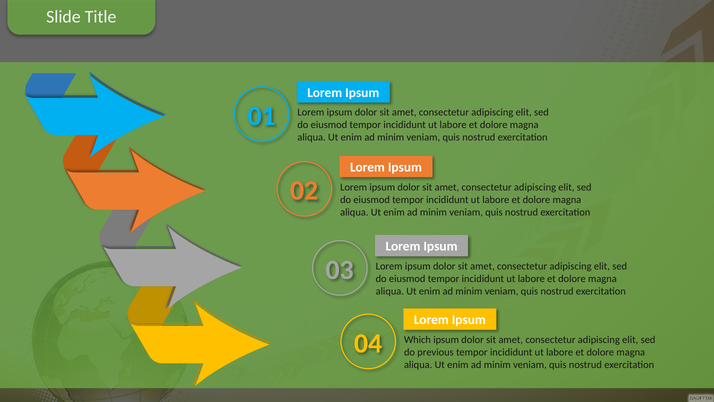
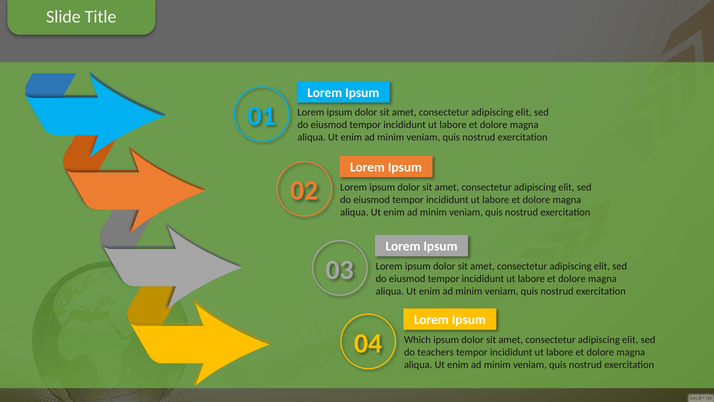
previous: previous -> teachers (436, 352)
